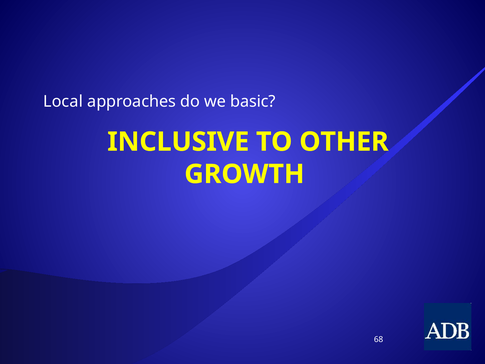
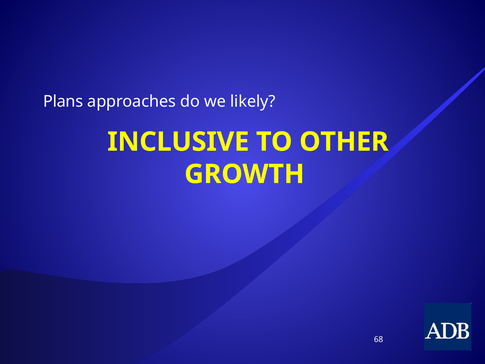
Local: Local -> Plans (63, 101)
basic: basic -> likely (253, 101)
